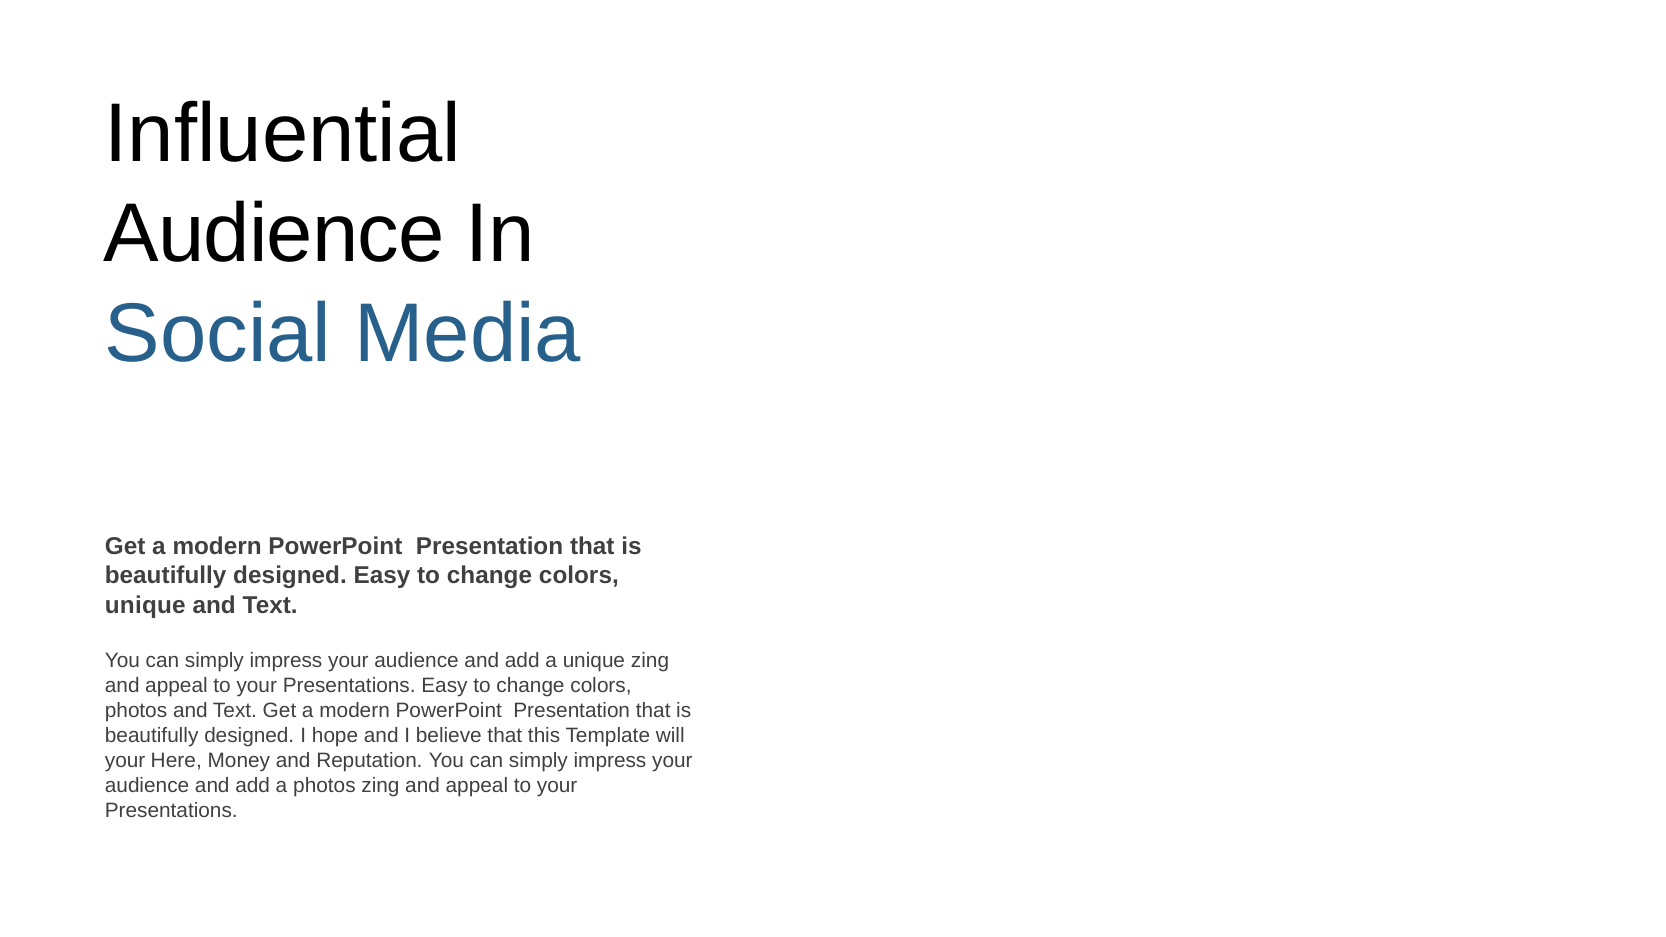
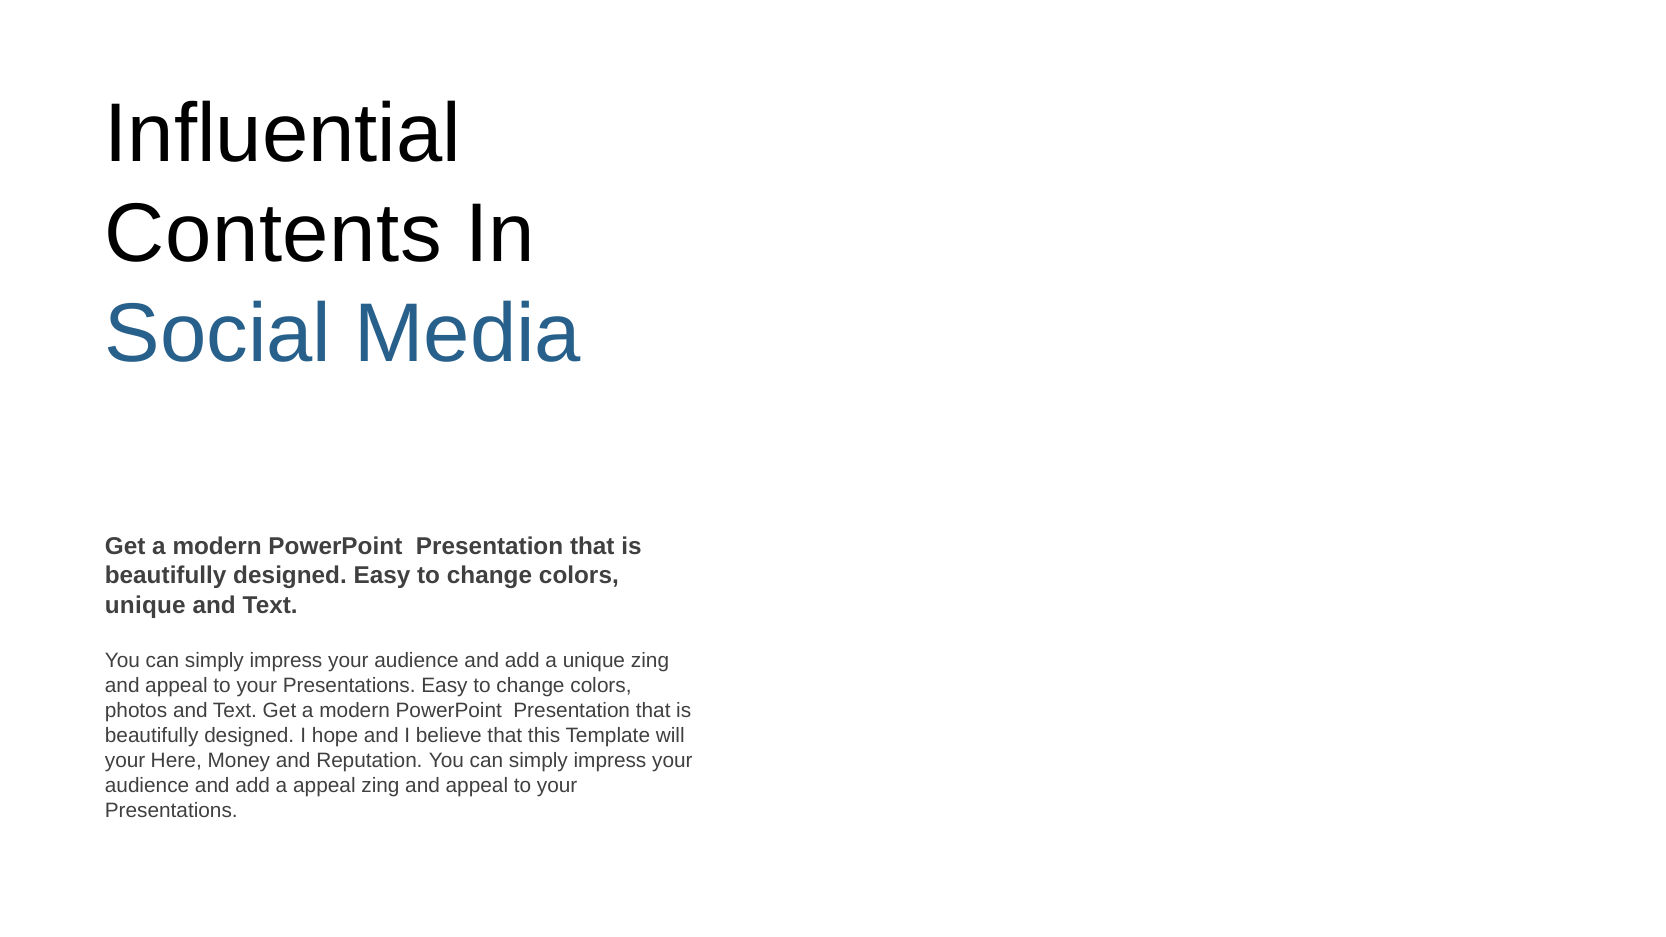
Audience: Audience -> Contents (273, 234)
a photos: photos -> appeal (324, 786)
